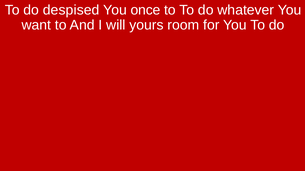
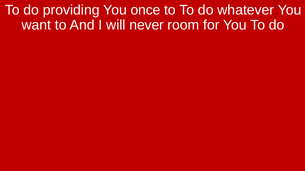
despised: despised -> providing (71, 10)
yours: yours -> never (147, 25)
